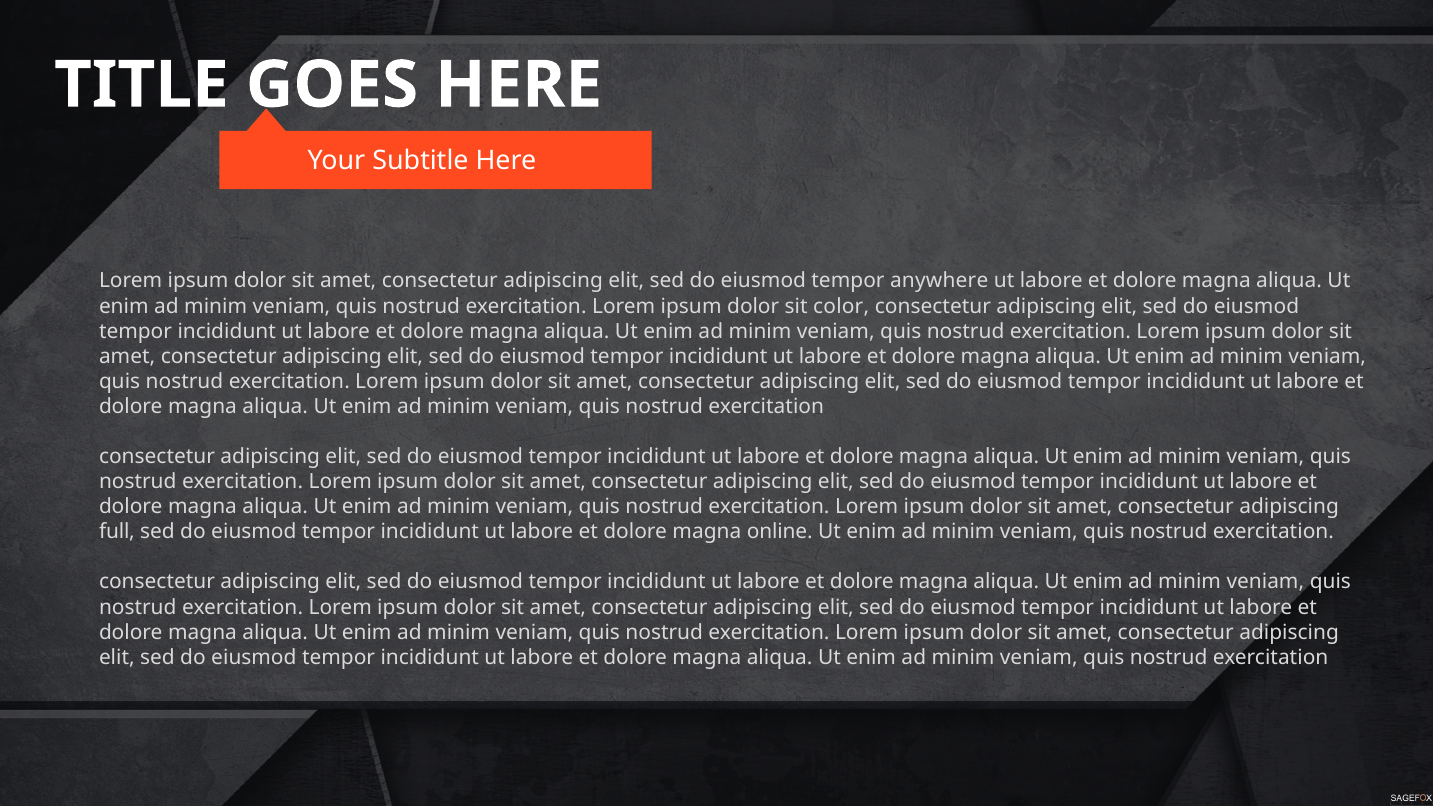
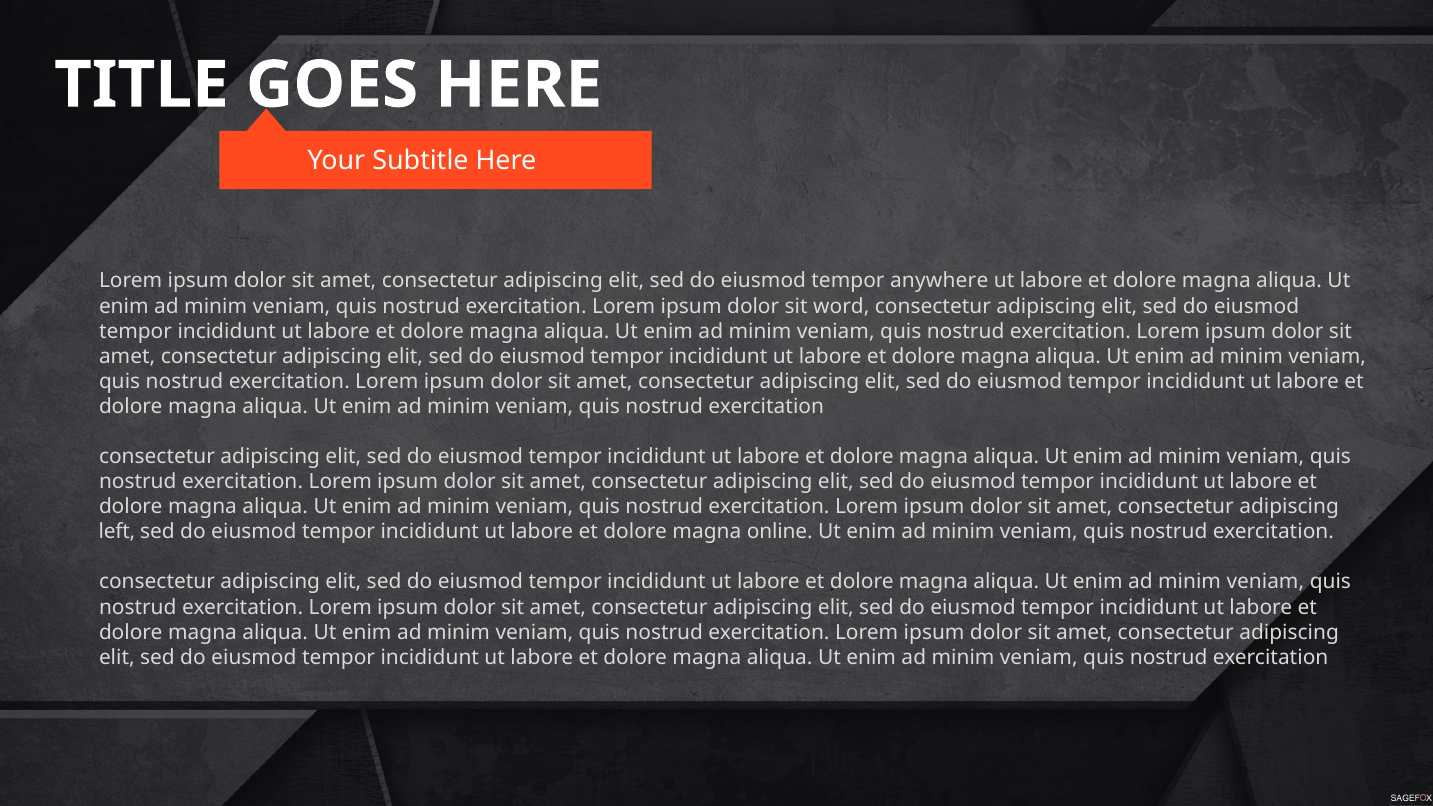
color: color -> word (841, 306)
full: full -> left (117, 532)
